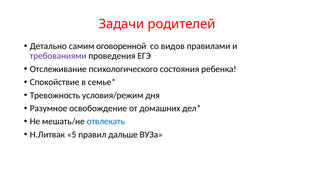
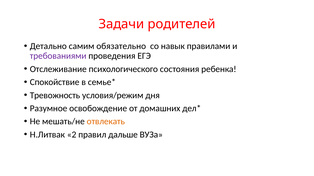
оговоренной: оговоренной -> обязательно (121, 46)
видов: видов -> навык (173, 46)
отвлекать colour: blue -> orange (106, 122)
5: 5 -> 2 (72, 135)
